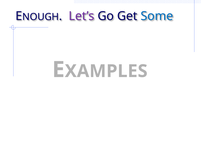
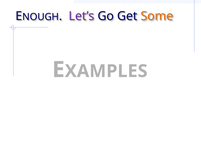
Some colour: blue -> orange (157, 16)
